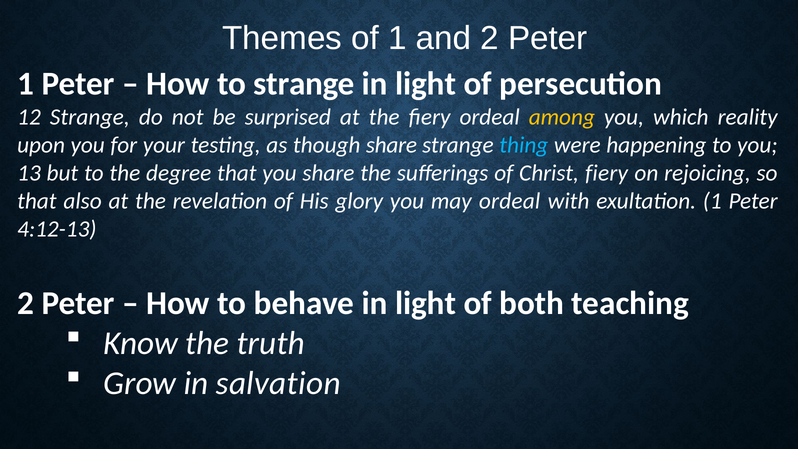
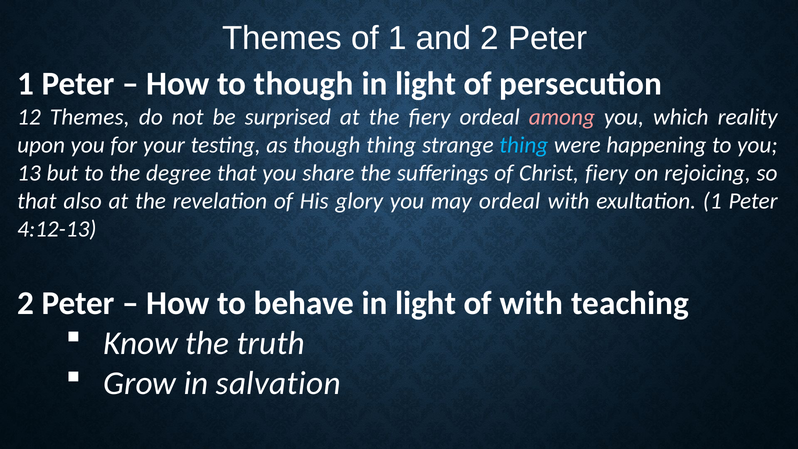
to strange: strange -> though (304, 84)
12 Strange: Strange -> Themes (90, 117)
among colour: yellow -> pink (562, 117)
though share: share -> thing (391, 145)
of both: both -> with (531, 303)
